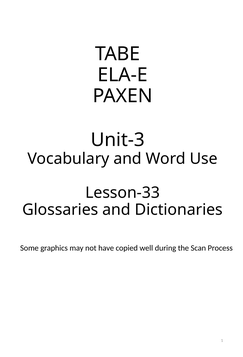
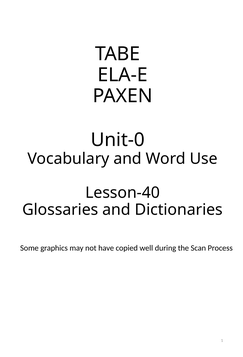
Unit-3: Unit-3 -> Unit-0 (118, 140)
Lesson-33: Lesson-33 -> Lesson-40 (123, 192)
